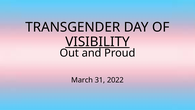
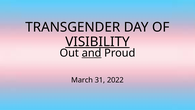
and underline: none -> present (92, 53)
